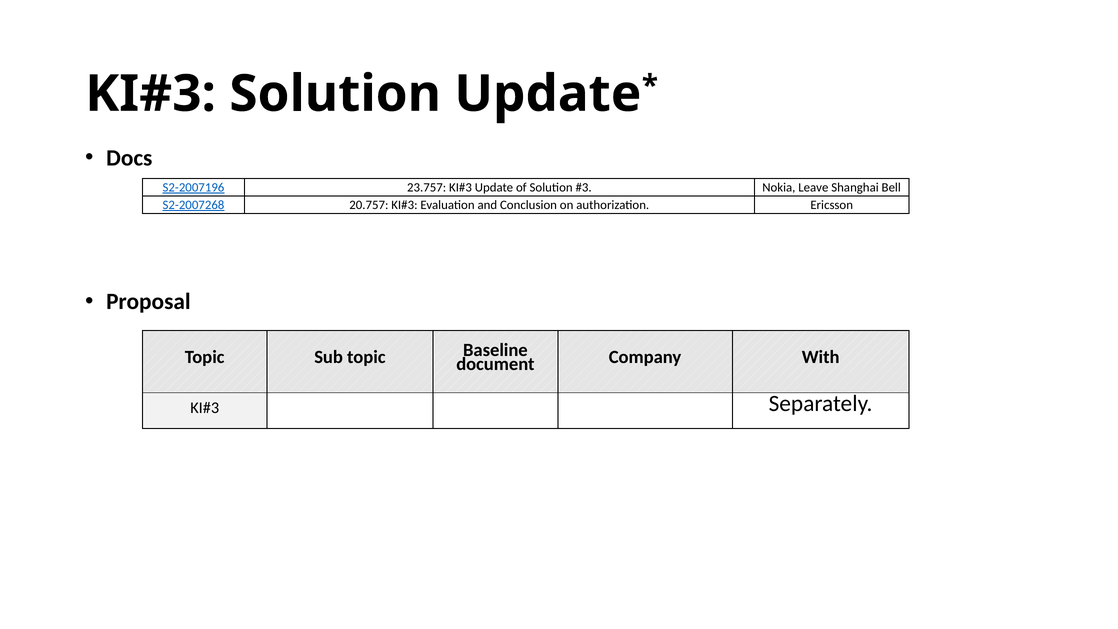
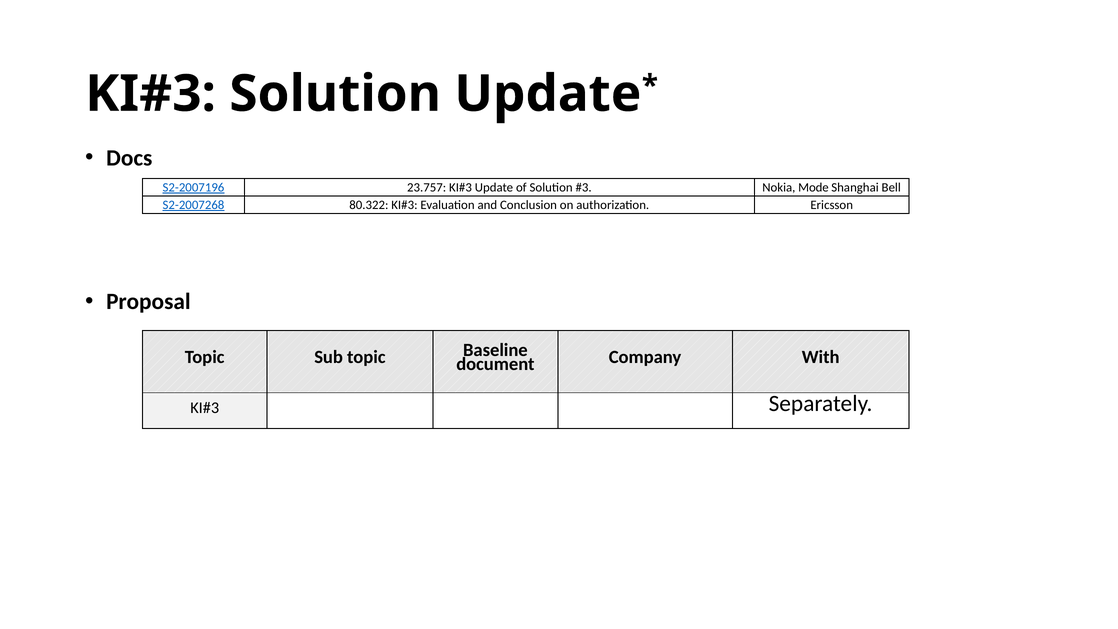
Leave: Leave -> Mode (813, 187)
20.757: 20.757 -> 80.322 (369, 205)
